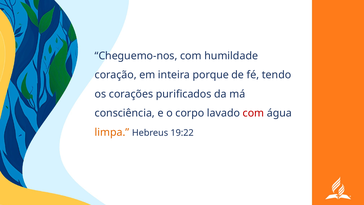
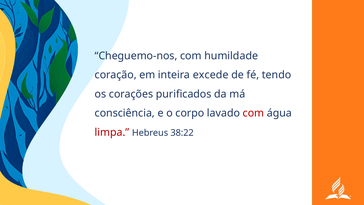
porque: porque -> excede (211, 75)
limpa colour: orange -> red (112, 132)
19:22: 19:22 -> 38:22 (182, 133)
